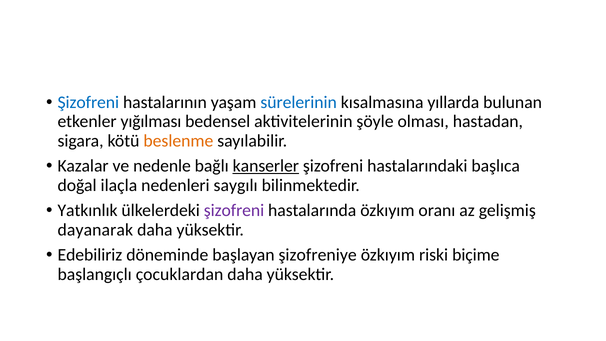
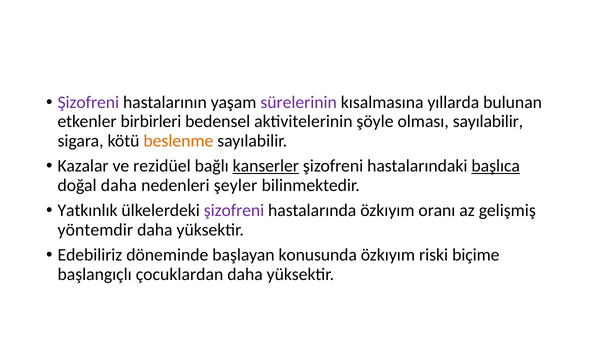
Şizofreni colour: blue -> purple (88, 102)
sürelerinin colour: blue -> purple (299, 102)
yığılması: yığılması -> birbirleri (151, 122)
olması hastadan: hastadan -> sayılabilir (488, 122)
nedenle: nedenle -> rezidüel (162, 166)
başlıca underline: none -> present (496, 166)
doğal ilaçla: ilaçla -> daha (119, 185)
saygılı: saygılı -> şeyler (236, 185)
dayanarak: dayanarak -> yöntemdir (95, 230)
şizofreniye: şizofreniye -> konusunda (318, 255)
